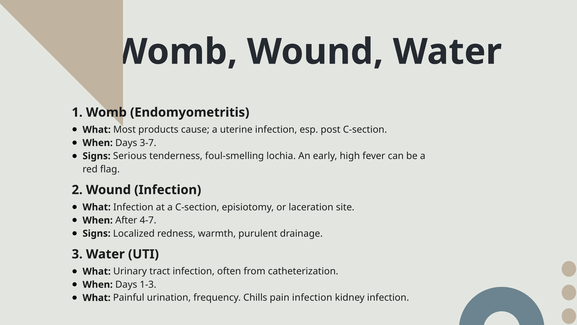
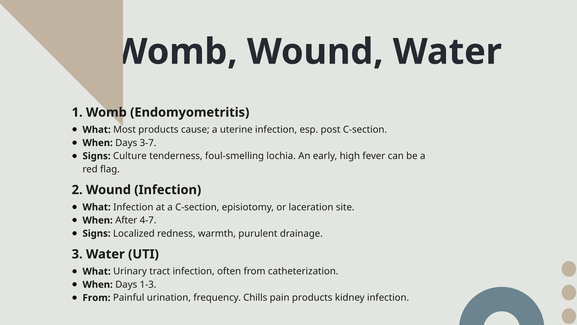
Serious: Serious -> Culture (130, 156)
What: What -> From (96, 297)
pain infection: infection -> products (312, 297)
